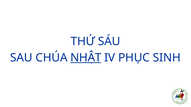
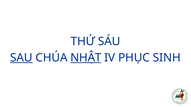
SAU underline: none -> present (21, 58)
